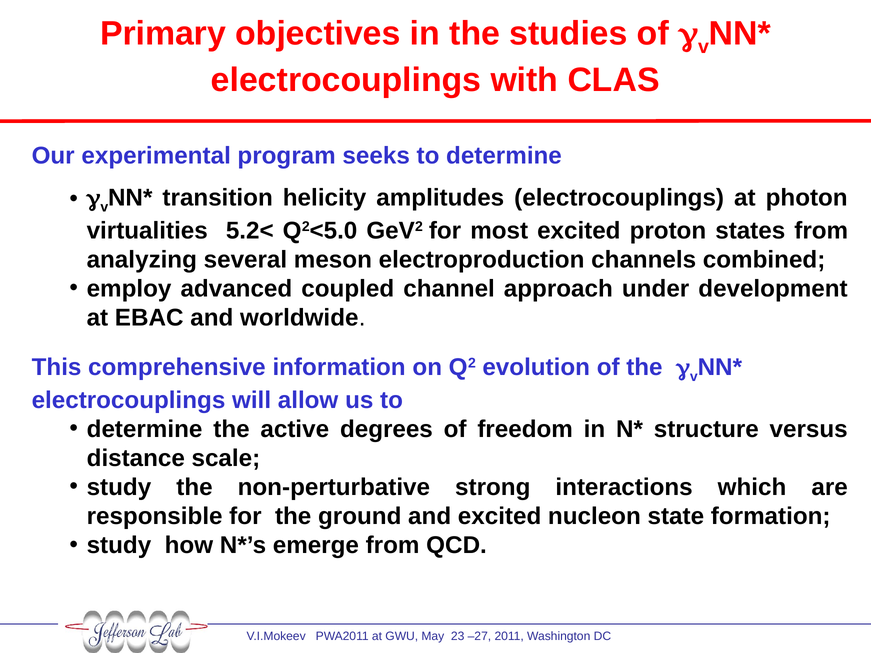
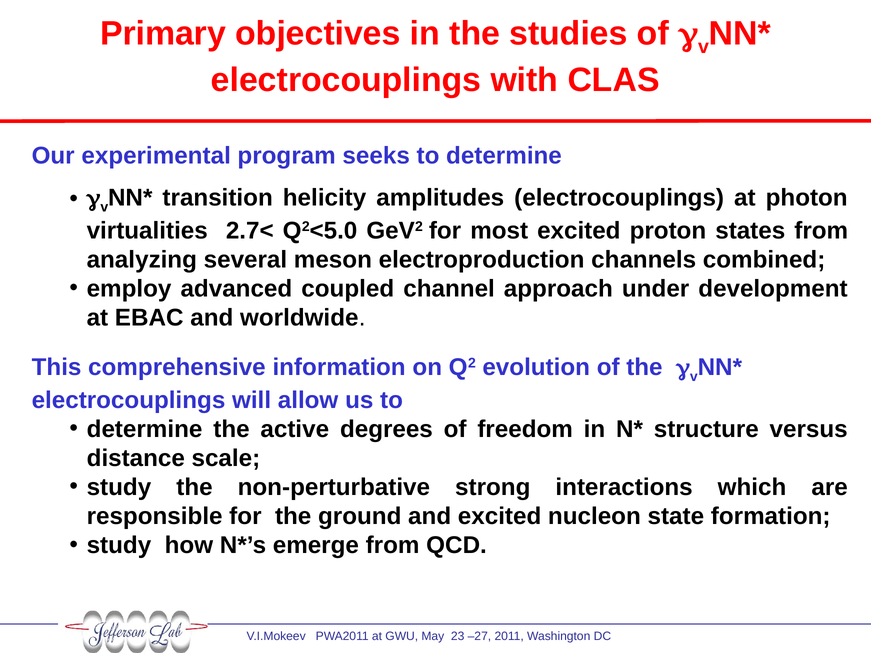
5.2<: 5.2< -> 2.7< (250, 231)
